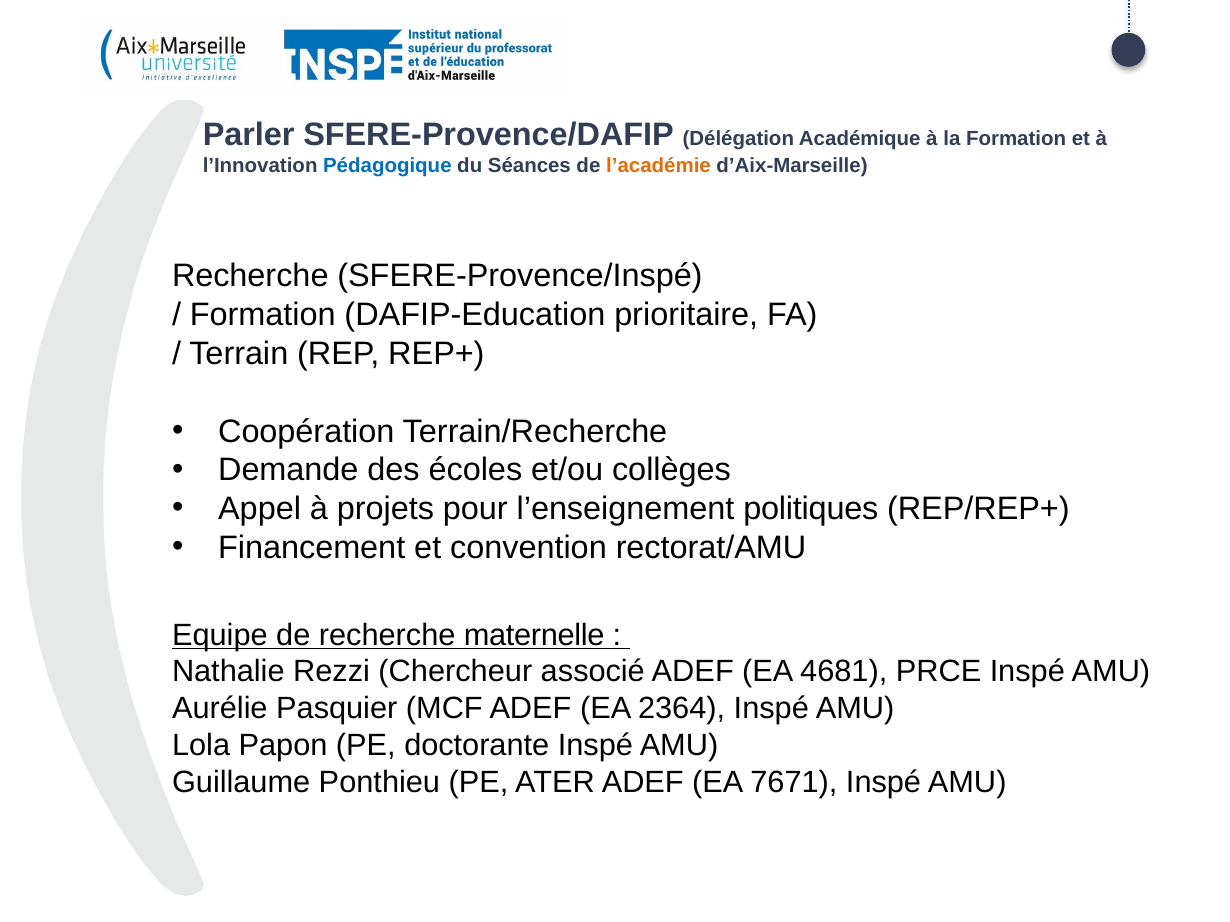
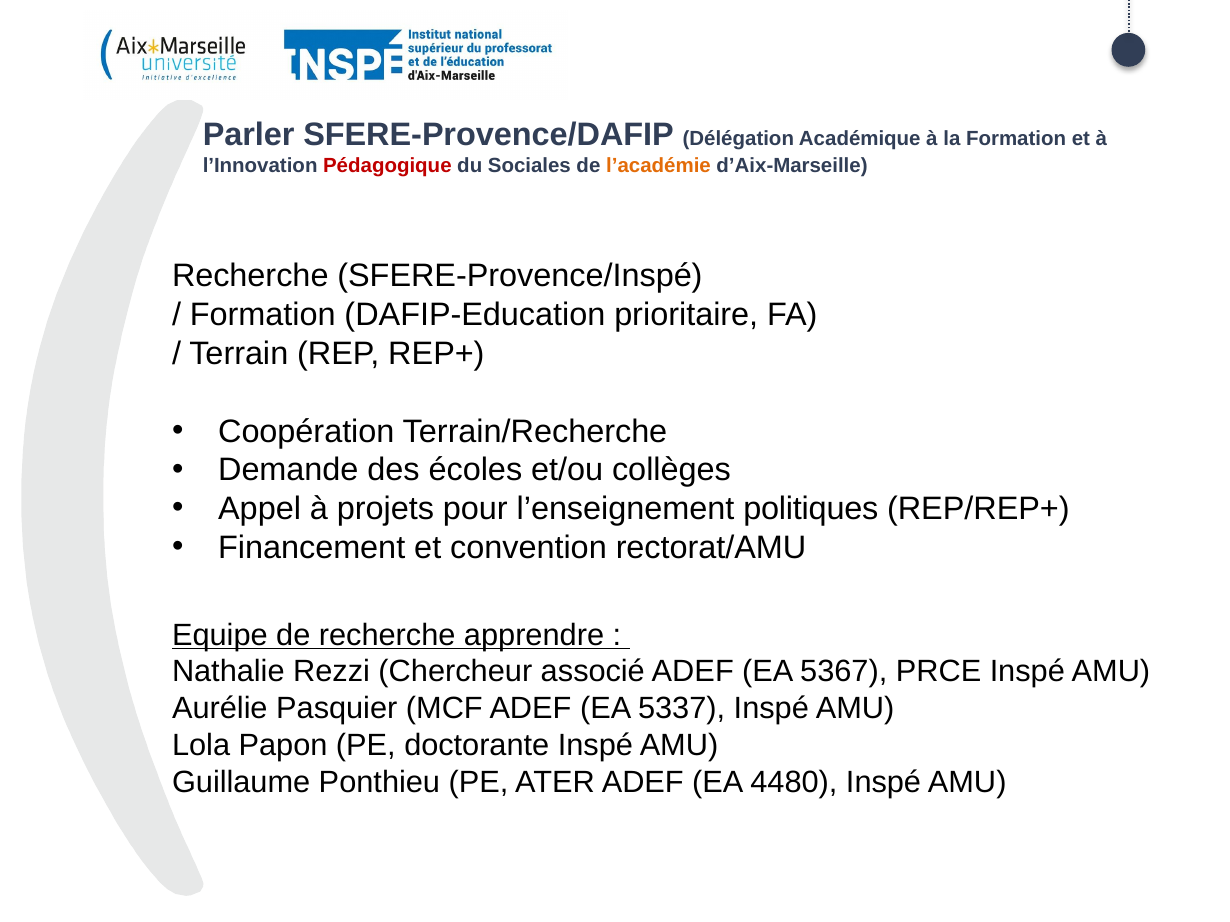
Pédagogique colour: blue -> red (387, 166)
Séances: Séances -> Sociales (529, 166)
maternelle: maternelle -> apprendre (534, 635)
4681: 4681 -> 5367 (844, 672)
2364: 2364 -> 5337 (682, 709)
7671: 7671 -> 4480 (794, 783)
